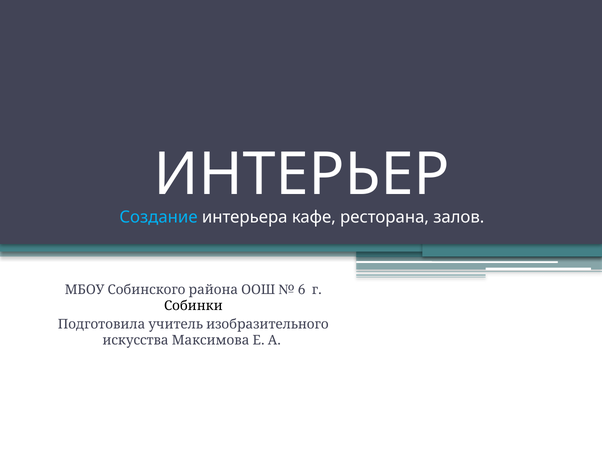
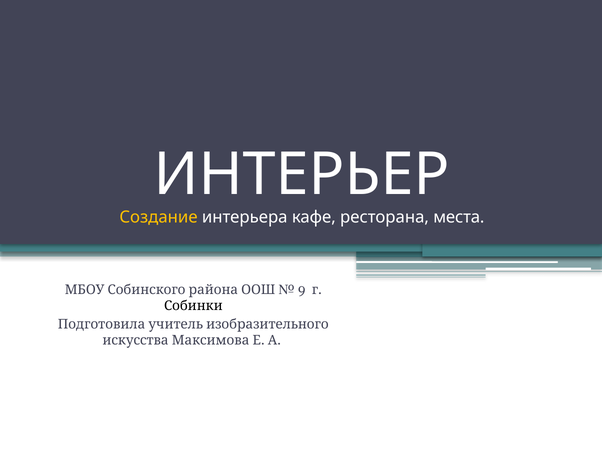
Создание colour: light blue -> yellow (158, 217)
залов: залов -> места (459, 217)
6: 6 -> 9 (302, 289)
